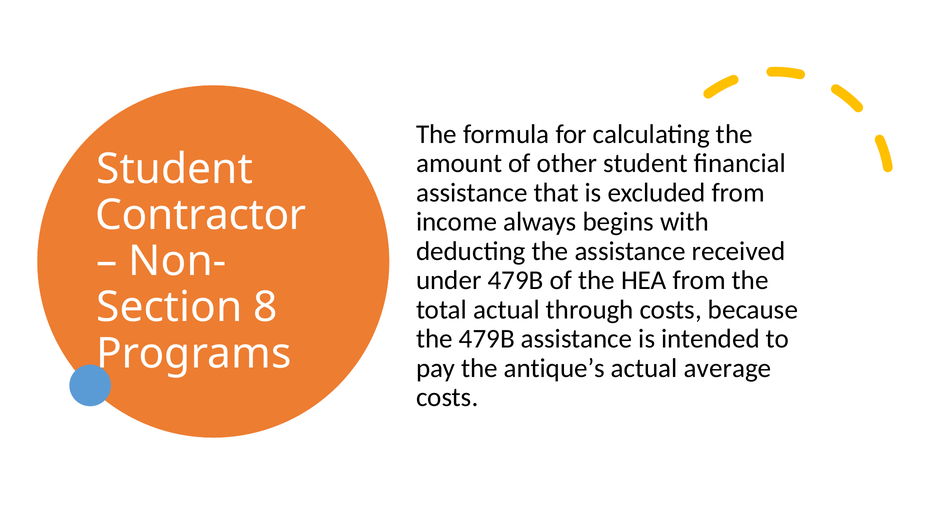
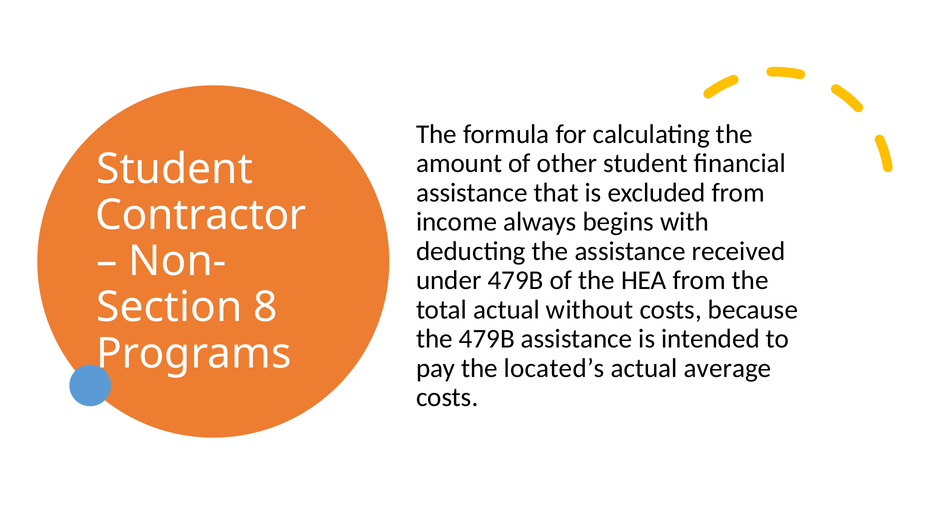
through: through -> without (590, 309)
antique’s: antique’s -> located’s (554, 368)
